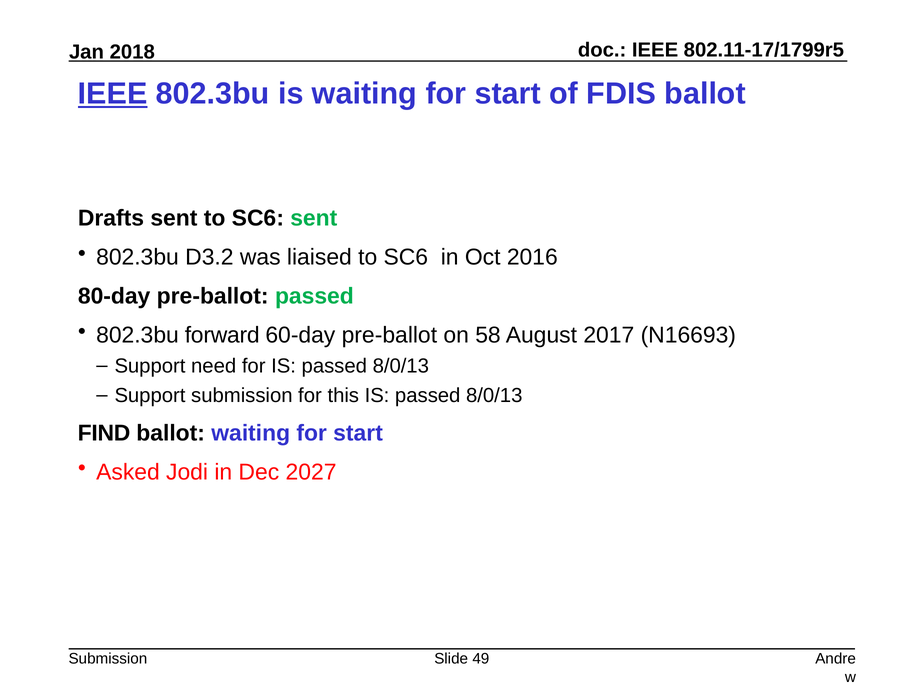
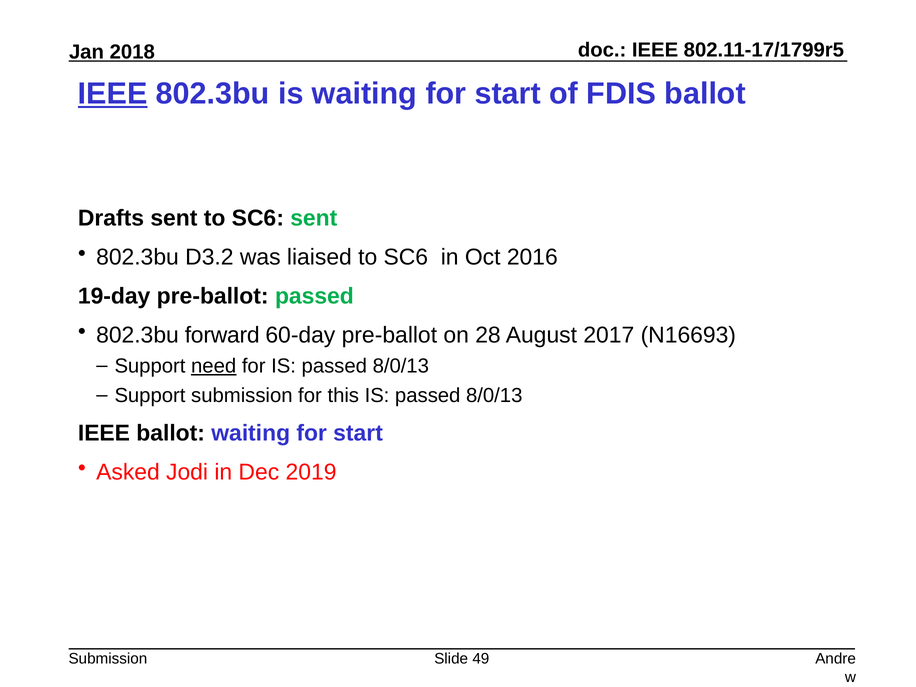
80-day: 80-day -> 19-day (114, 296)
58: 58 -> 28 (488, 335)
need underline: none -> present (214, 366)
FIND: FIND -> IEEE (104, 433)
2027: 2027 -> 2019 (311, 472)
